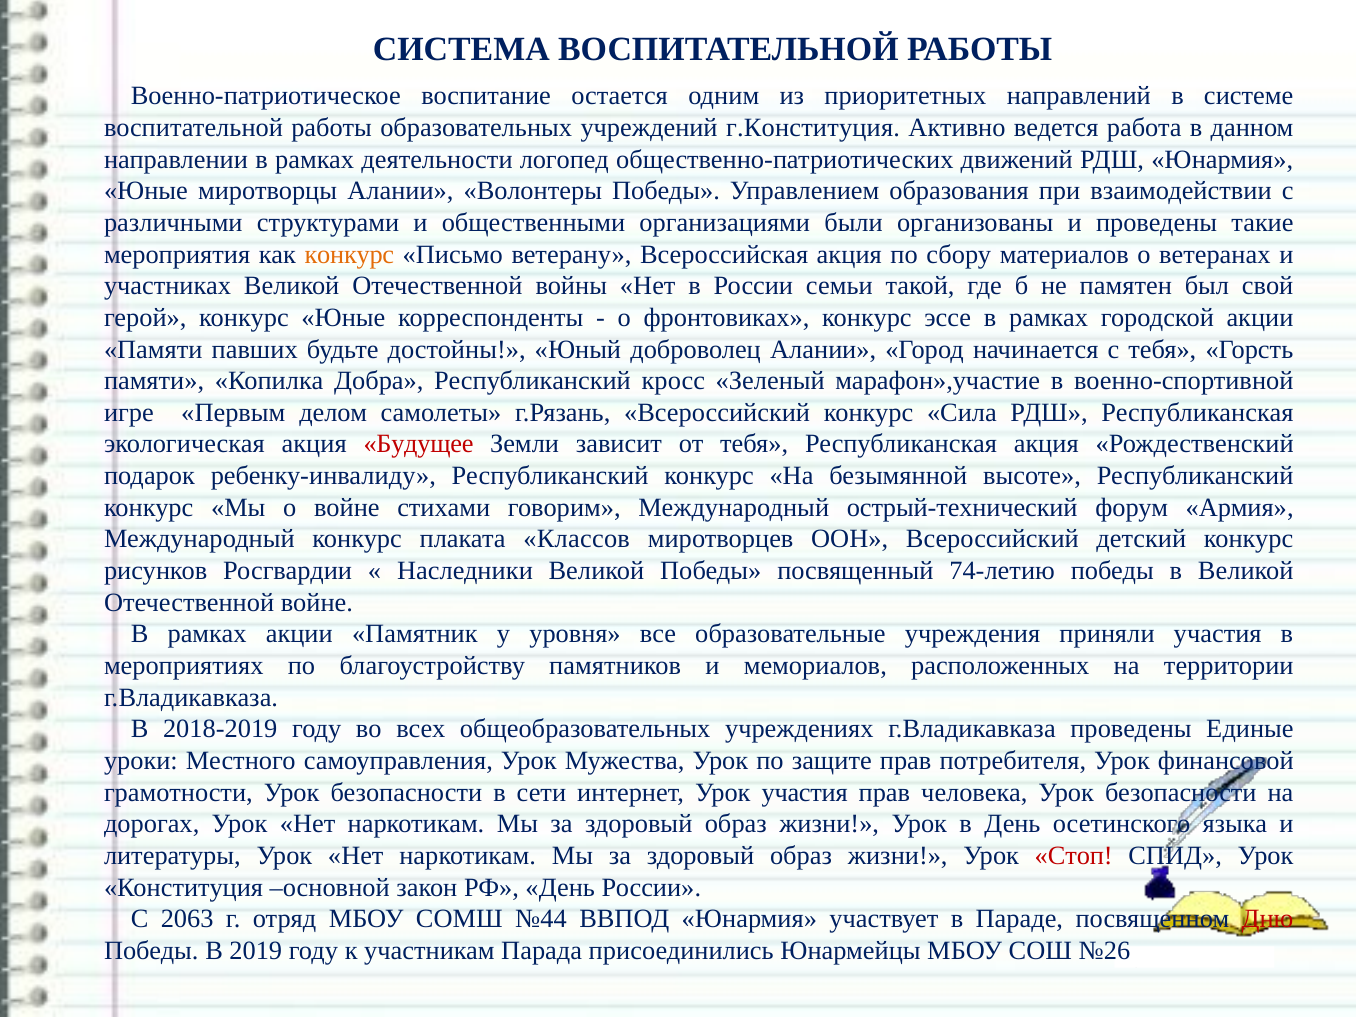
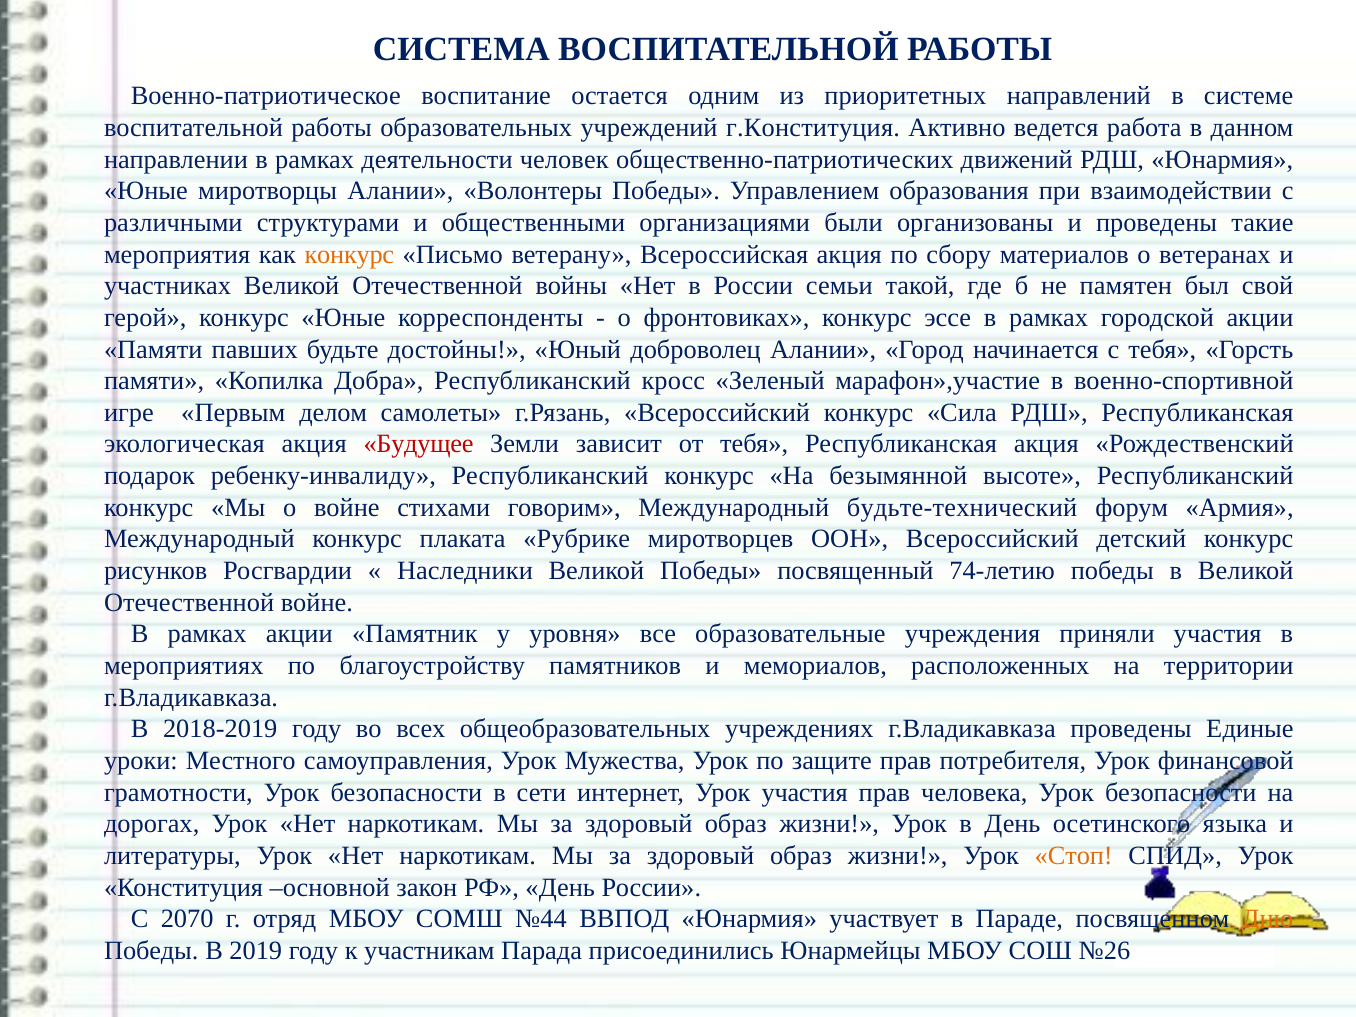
логопед: логопед -> человек (564, 159)
острый-технический: острый-технический -> будьте-технический (962, 508)
Классов: Классов -> Рубрике (577, 539)
Стоп colour: red -> orange (1074, 856)
2063: 2063 -> 2070 (187, 919)
Дню colour: red -> orange (1267, 919)
